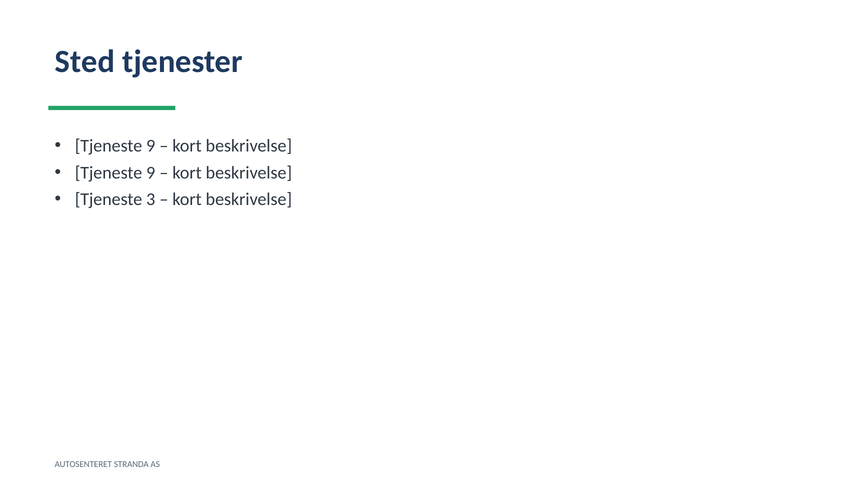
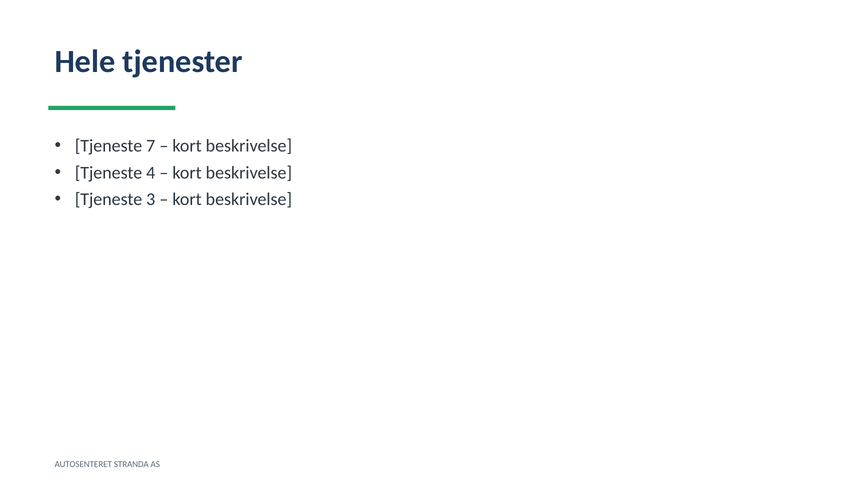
Sted: Sted -> Hele (85, 61)
9: 9 -> 7 (151, 146)
9: 9 -> 4 (151, 173)
